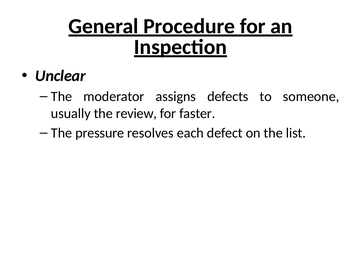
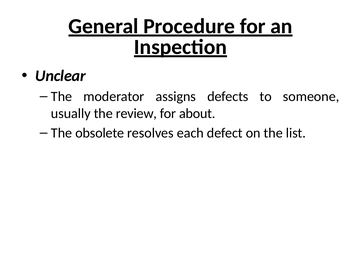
faster: faster -> about (197, 113)
pressure: pressure -> obsolete (100, 133)
